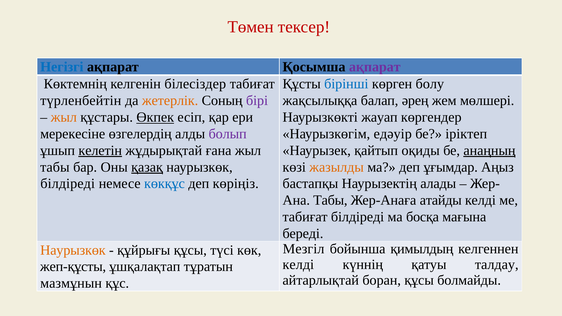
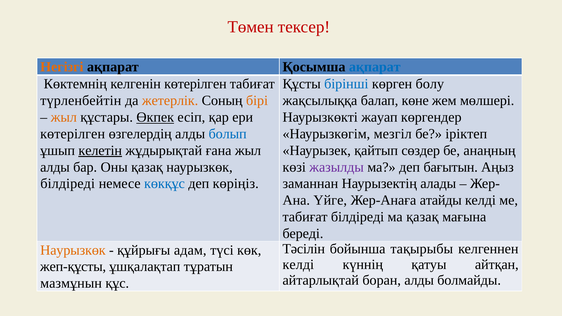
Негізгі colour: blue -> orange (62, 67)
ақпарат colour: purple -> blue (375, 67)
келгенін білесіздер: білесіздер -> көтерілген (195, 84)
бірі colour: purple -> orange (257, 101)
әрең: әрең -> көне (415, 101)
мерекесіне: мерекесіне -> көтерілген (73, 134)
болып colour: purple -> blue (228, 134)
едәуір: едәуір -> мезгіл (393, 134)
оқиды: оқиды -> сөздер (421, 151)
анаңның underline: present -> none (489, 151)
табы: табы -> алды (55, 167)
қазақ underline: present -> none (147, 167)
жазылды colour: orange -> purple (337, 167)
ұғымдар: ұғымдар -> бағытын (451, 167)
бастапқы: бастапқы -> заманнан (310, 184)
Табы: Табы -> Үйге (330, 200)
ма босқа: босқа -> қазақ (422, 217)
Мезгіл: Мезгіл -> Тәсілін (304, 249)
қимылдың: қимылдың -> тақырыбы (422, 249)
құйрығы құсы: құсы -> адам (190, 250)
талдау: талдау -> айтқан (497, 265)
боран құсы: құсы -> алды (419, 280)
